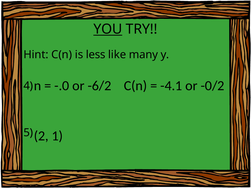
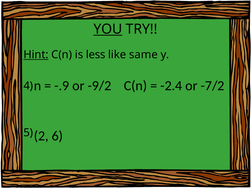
Hint underline: none -> present (36, 55)
many: many -> same (143, 55)
-.0: -.0 -> -.9 (62, 86)
-6/2: -6/2 -> -9/2 (100, 86)
-4.1: -4.1 -> -2.4 (171, 86)
-0/2: -0/2 -> -7/2 (213, 86)
1: 1 -> 6 (57, 136)
